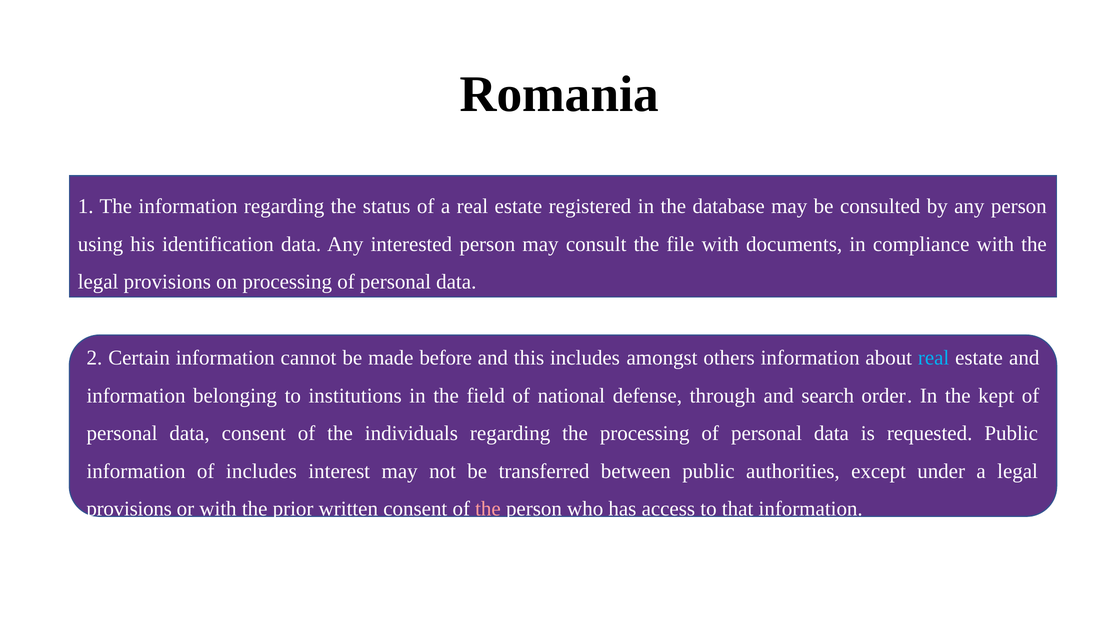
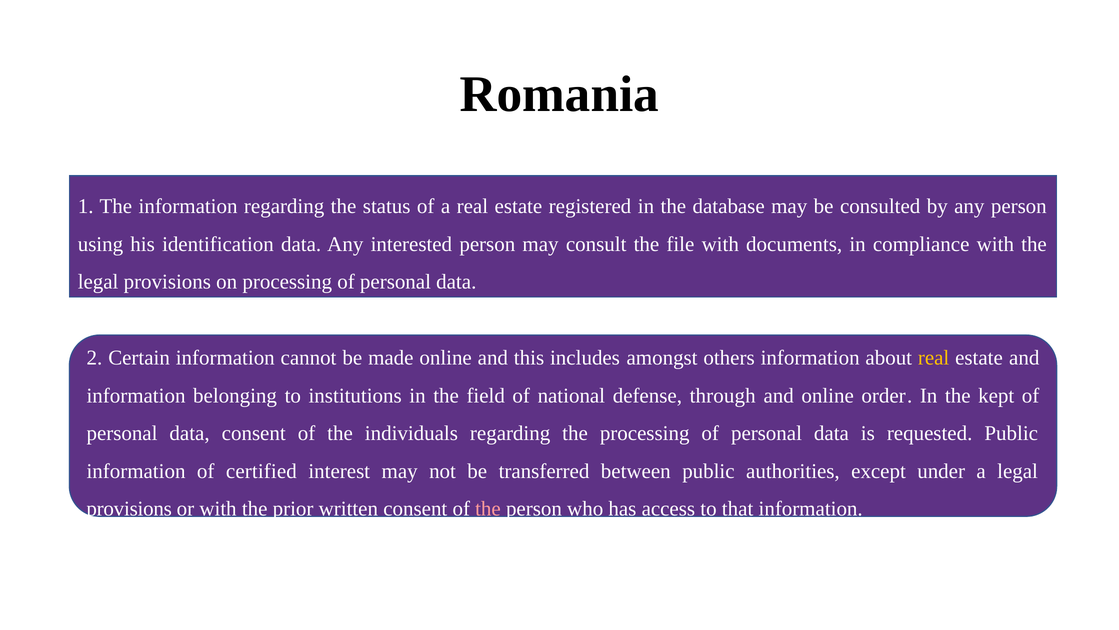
made before: before -> online (446, 358)
real colour: light blue -> yellow (934, 358)
and search: search -> online (828, 395)
of includes: includes -> certified (261, 471)
